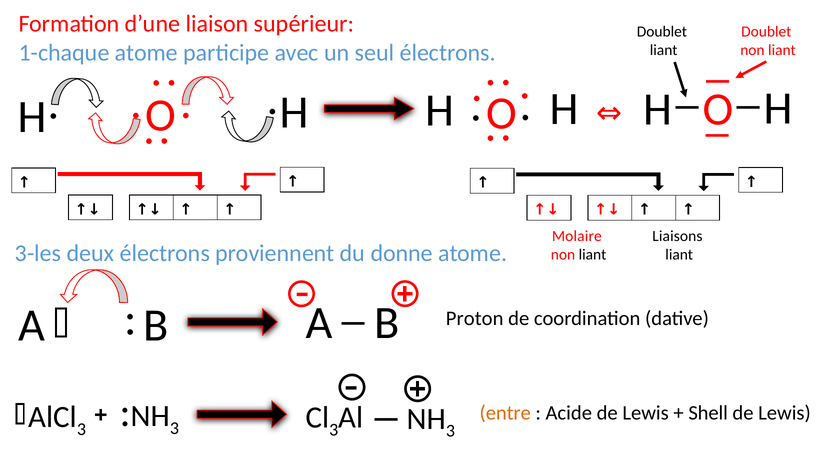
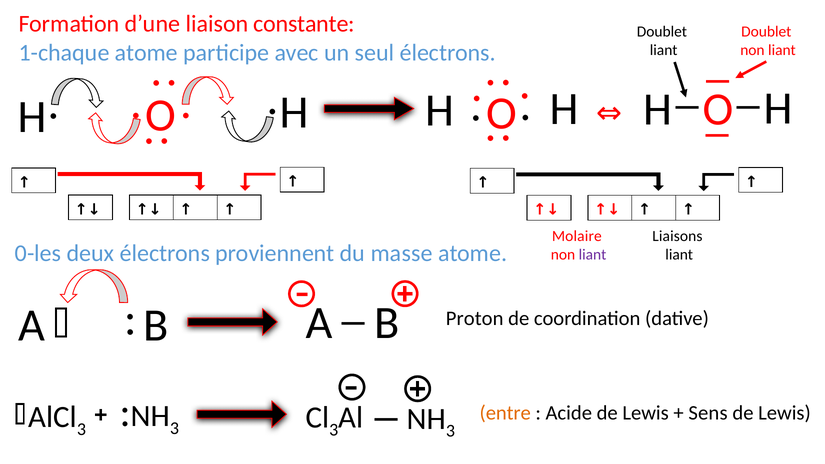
supérieur: supérieur -> constante (304, 24)
3-les: 3-les -> 0-les (38, 254)
donne: donne -> masse (402, 254)
liant colour: black -> purple (592, 255)
Shell: Shell -> Sens (708, 413)
